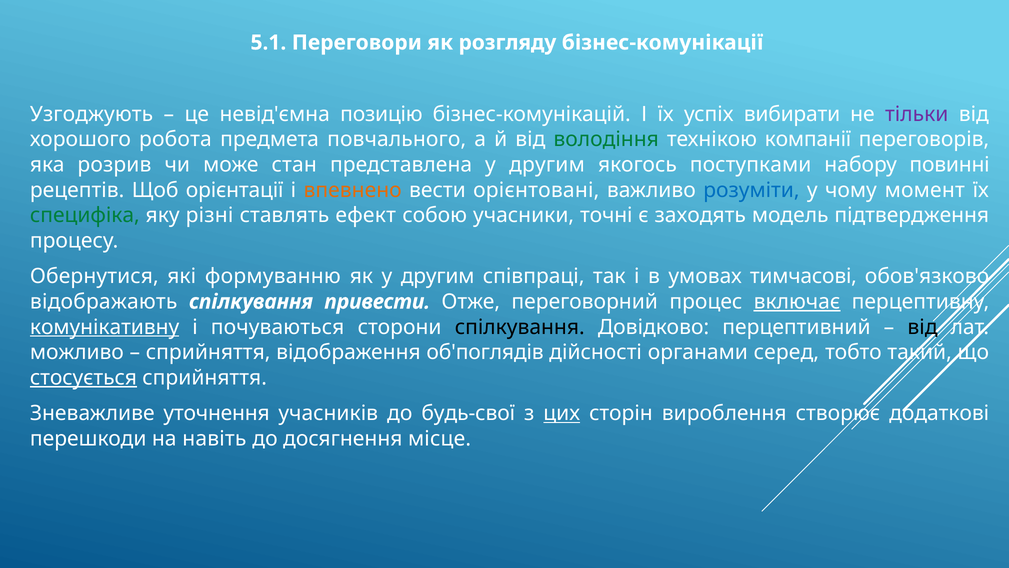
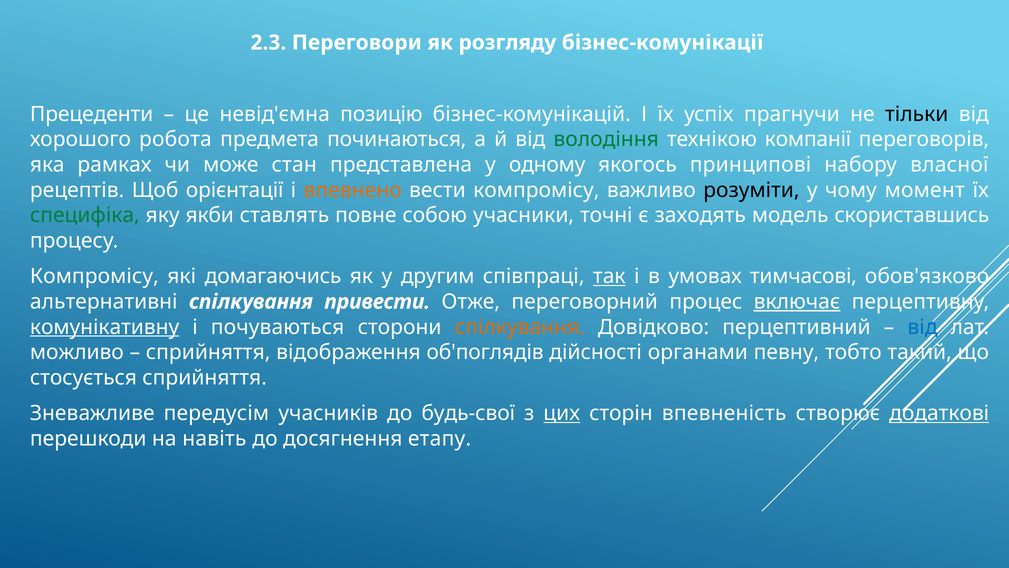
5.1: 5.1 -> 2.3 (268, 43)
Узгоджують: Узгоджують -> Прецеденти (92, 114)
вибирати: вибирати -> прагнучи (792, 114)
тільки colour: purple -> black (917, 114)
повчального: повчального -> починаються (397, 139)
розрив: розрив -> рамках (115, 165)
представлена у другим: другим -> одному (547, 165)
поступками: поступками -> принципові (751, 165)
повинні: повинні -> власної (949, 165)
вести орієнтовані: орієнтовані -> компромісу (536, 190)
розуміти colour: blue -> black (751, 190)
різні: різні -> якби (210, 215)
ефект: ефект -> повне (366, 215)
підтвердження: підтвердження -> скориставшись (912, 215)
Обернутися: Обернутися -> Компромісу (94, 276)
формуванню: формуванню -> домагаючись (273, 276)
так underline: none -> present (609, 276)
відображають: відображають -> альтернативні (104, 302)
спілкування colour: black -> orange (520, 327)
від colour: black -> blue (922, 327)
серед: серед -> певну (786, 352)
стосується underline: present -> none (83, 377)
уточнення: уточнення -> передусім (216, 413)
вироблення: вироблення -> впевненість (724, 413)
додаткові underline: none -> present (939, 413)
місце: місце -> етапу (440, 438)
